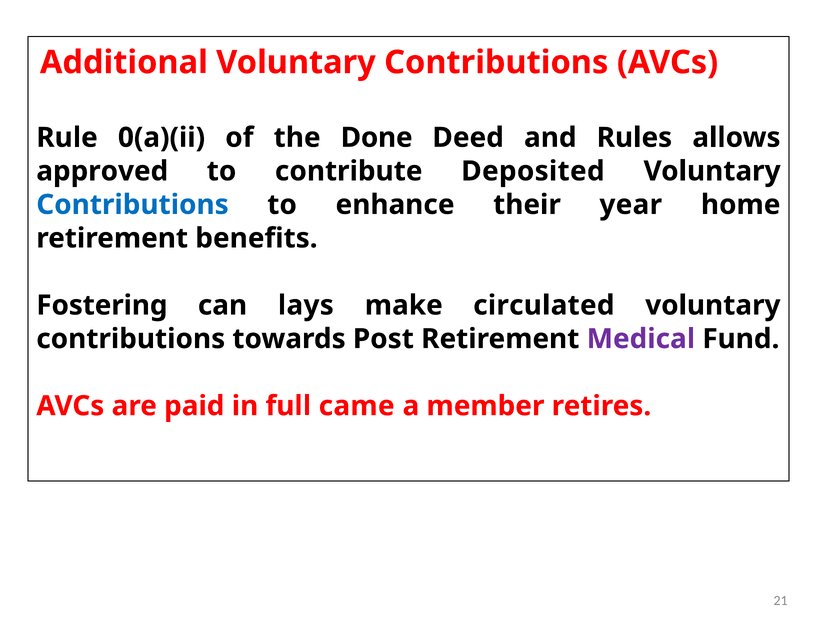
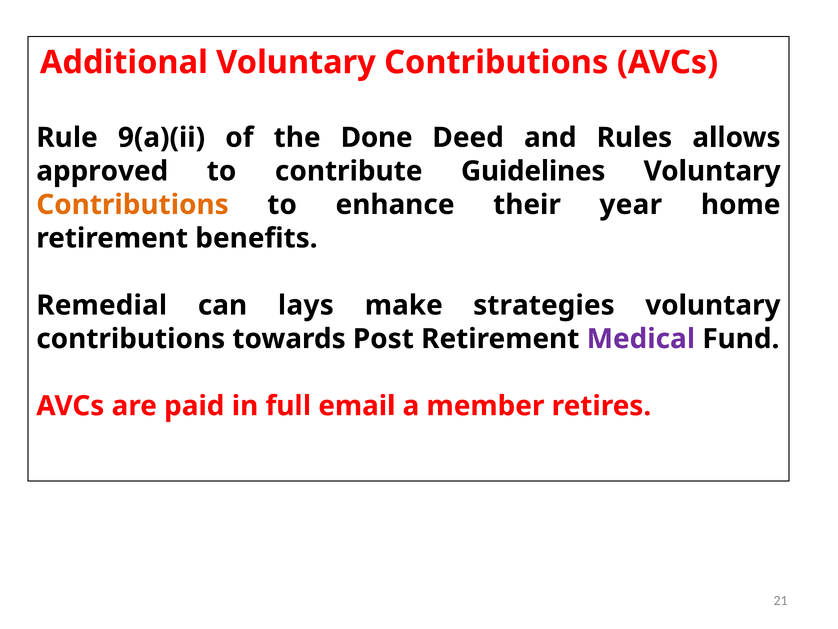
0(a)(ii: 0(a)(ii -> 9(a)(ii (162, 137)
Deposited: Deposited -> Guidelines (533, 171)
Contributions colour: blue -> orange (132, 205)
Fostering: Fostering -> Remedial (102, 305)
circulated: circulated -> strategies (544, 305)
came: came -> email (357, 406)
